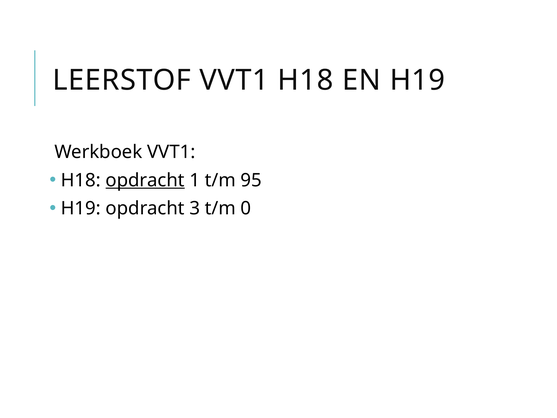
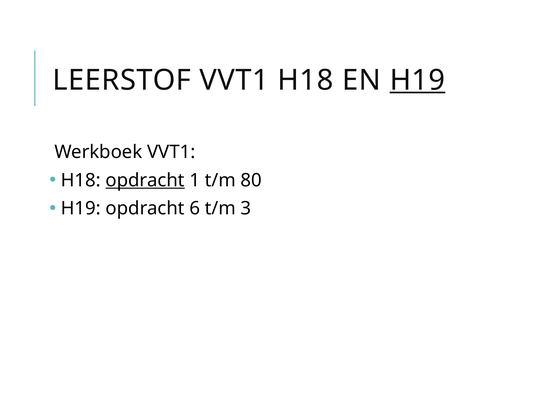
H19 underline: none -> present (417, 80)
95: 95 -> 80 (251, 180)
3: 3 -> 6 (195, 208)
0: 0 -> 3 (246, 208)
